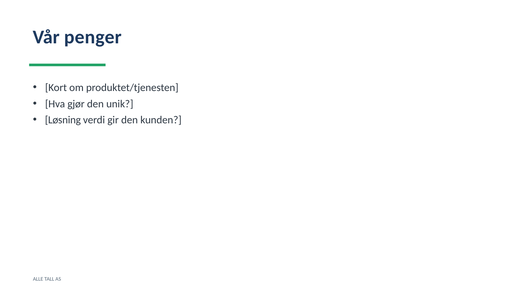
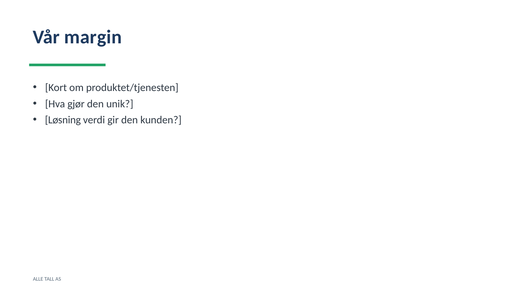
penger: penger -> margin (93, 37)
